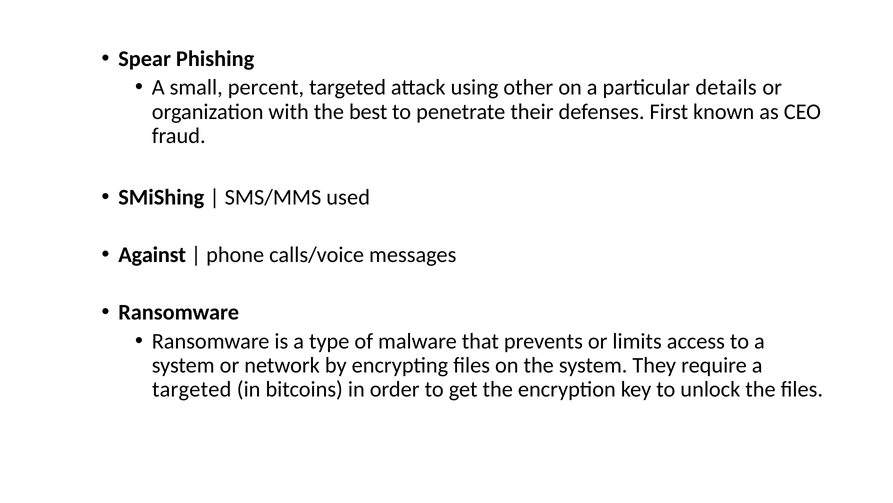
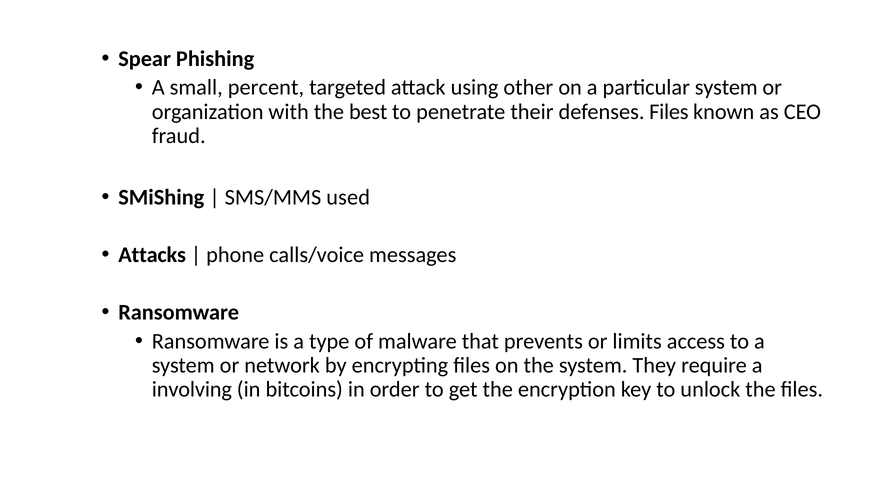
particular details: details -> system (726, 87)
defenses First: First -> Files (669, 111)
Against: Against -> Attacks (152, 255)
targeted: targeted -> involving (192, 389)
